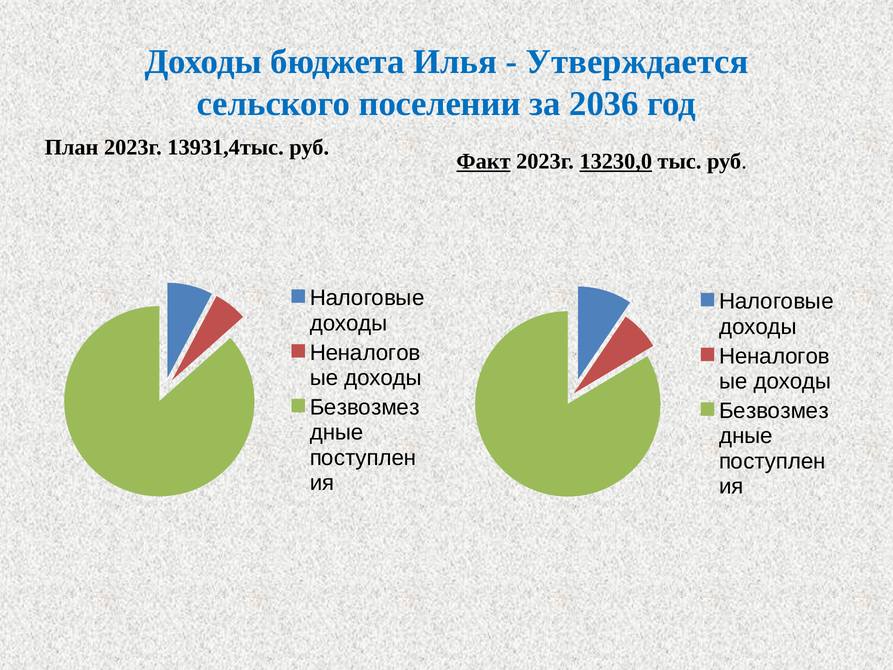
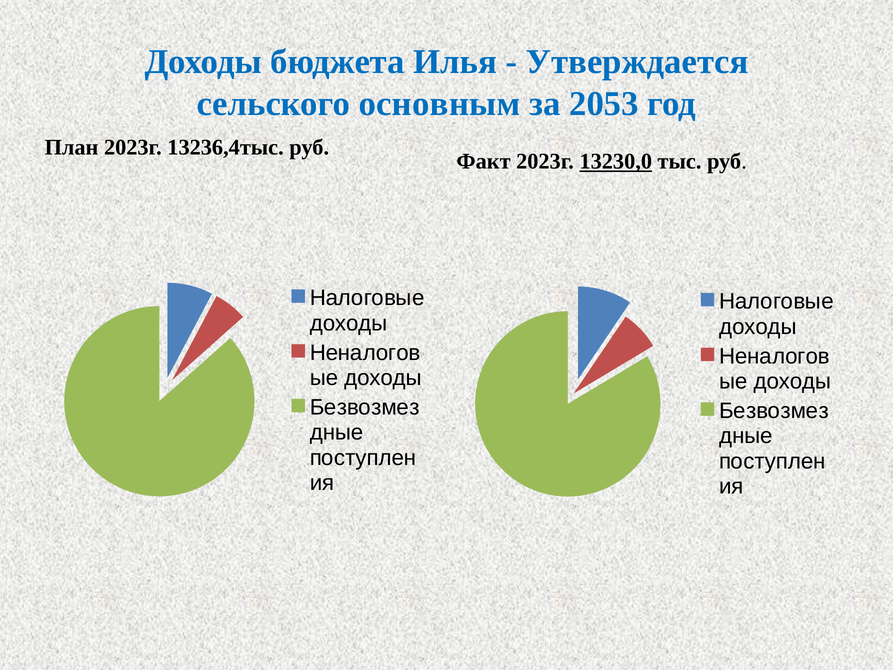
поселении: поселении -> основным (439, 104)
2036: 2036 -> 2053 (604, 104)
13931,4тыс: 13931,4тыс -> 13236,4тыс (226, 148)
Факт underline: present -> none (484, 161)
